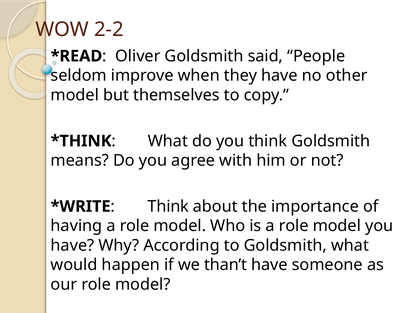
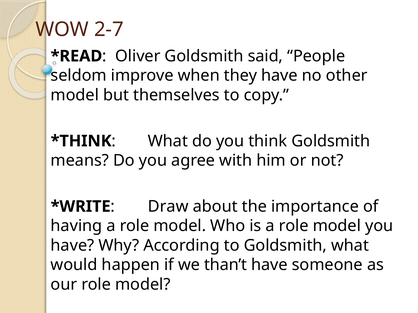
2-2: 2-2 -> 2-7 (109, 30)
Think: Think -> Draw (168, 207)
